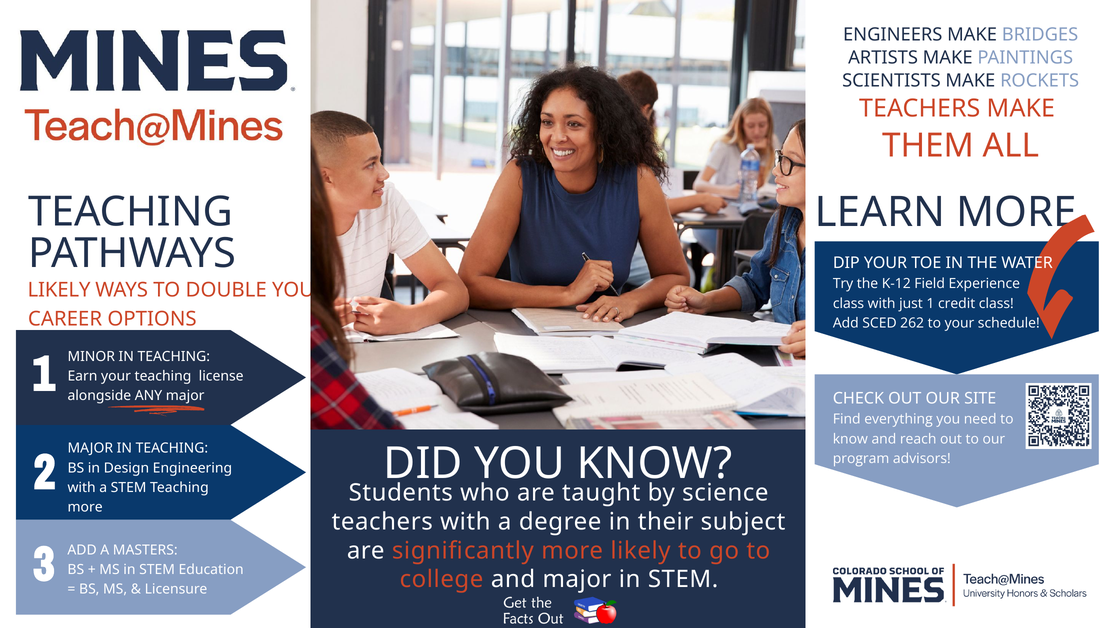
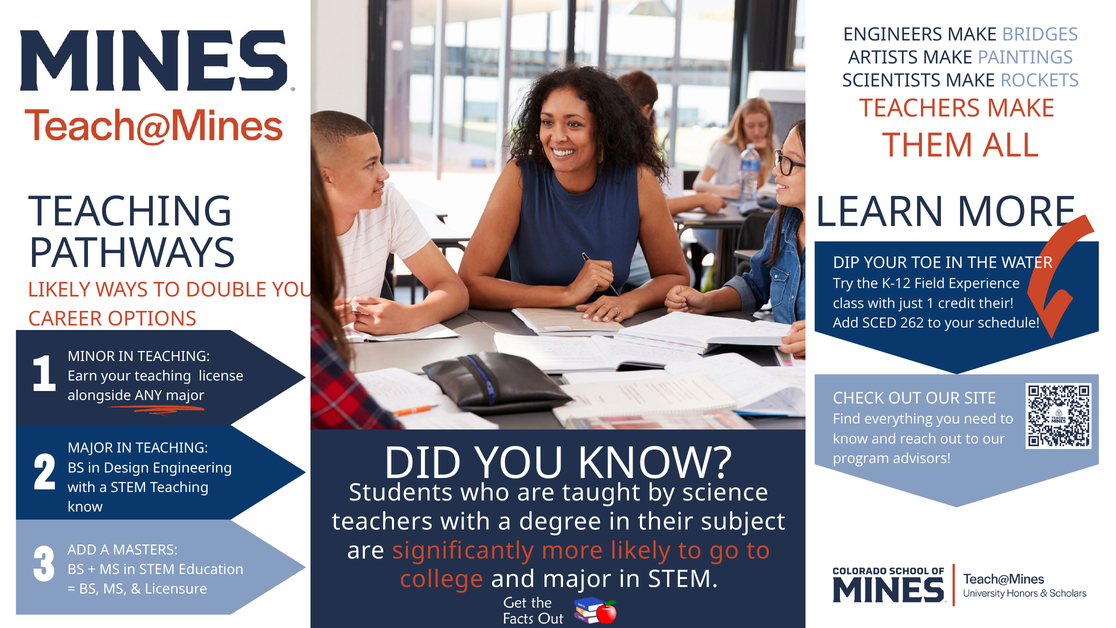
credit class: class -> their (996, 303)
more: more -> know (85, 507)
